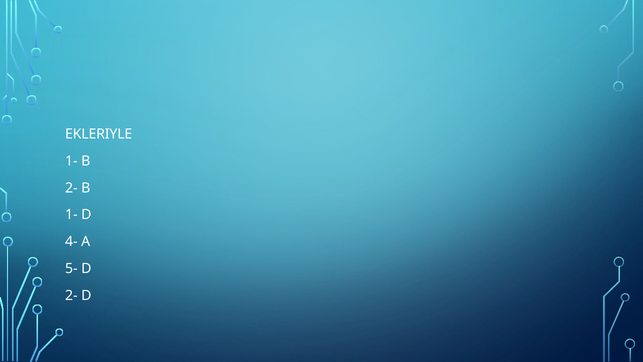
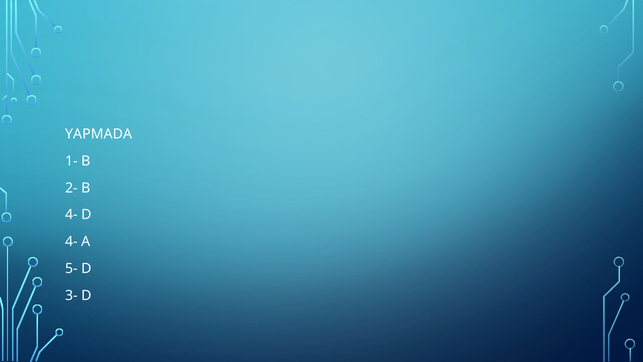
EKLERIYLE: EKLERIYLE -> YAPMADA (99, 134)
1-: 1- -> 4- (71, 215)
2-: 2- -> 3- (71, 295)
